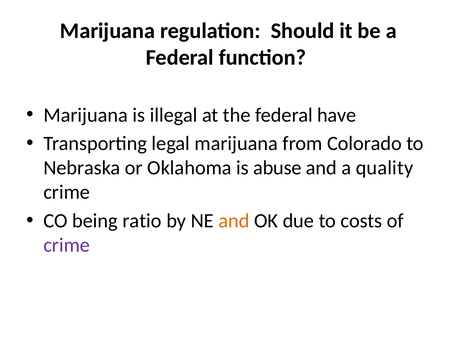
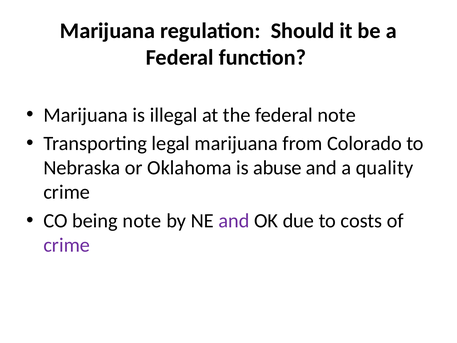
federal have: have -> note (337, 115)
being ratio: ratio -> note (142, 221)
and colour: orange -> purple (234, 221)
